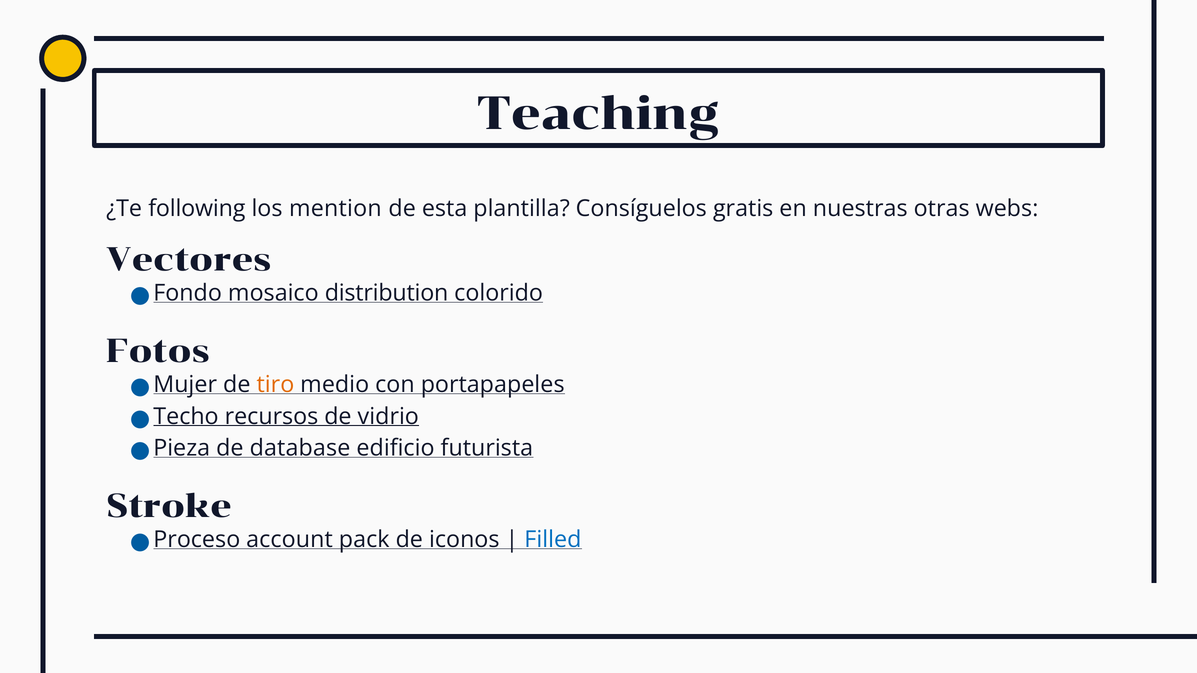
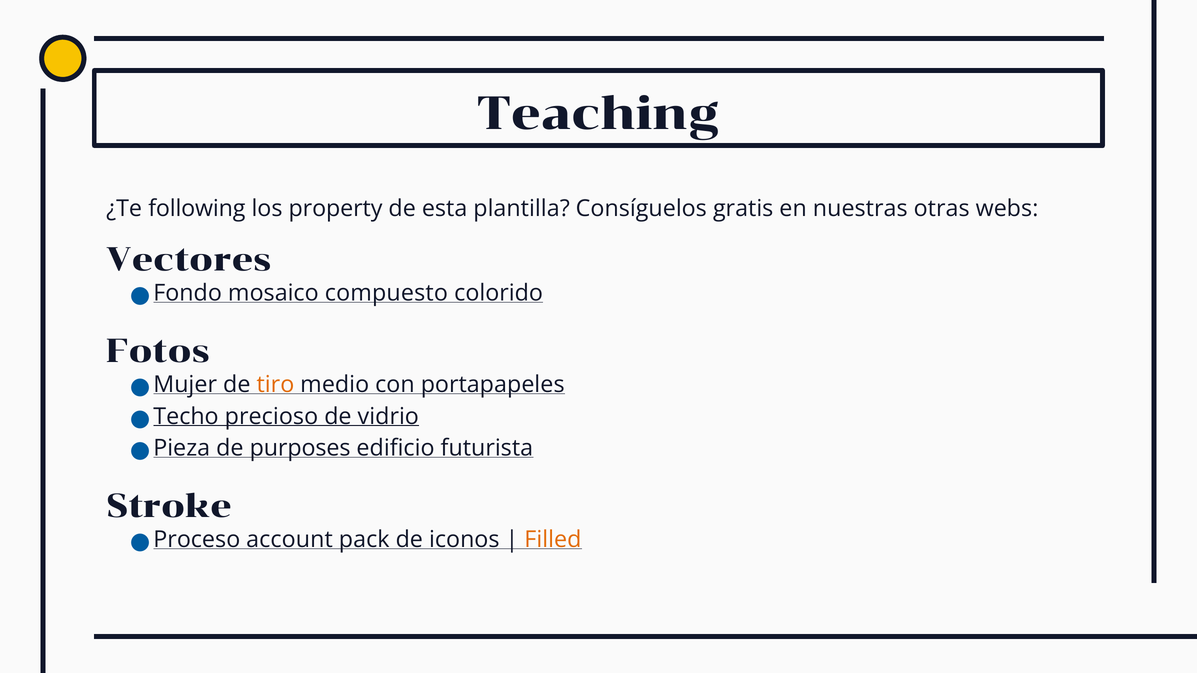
mention: mention -> property (336, 209)
distribution: distribution -> compuesto (386, 293)
recursos: recursos -> precioso (271, 417)
database: database -> purposes (300, 448)
Filled colour: blue -> orange (553, 540)
